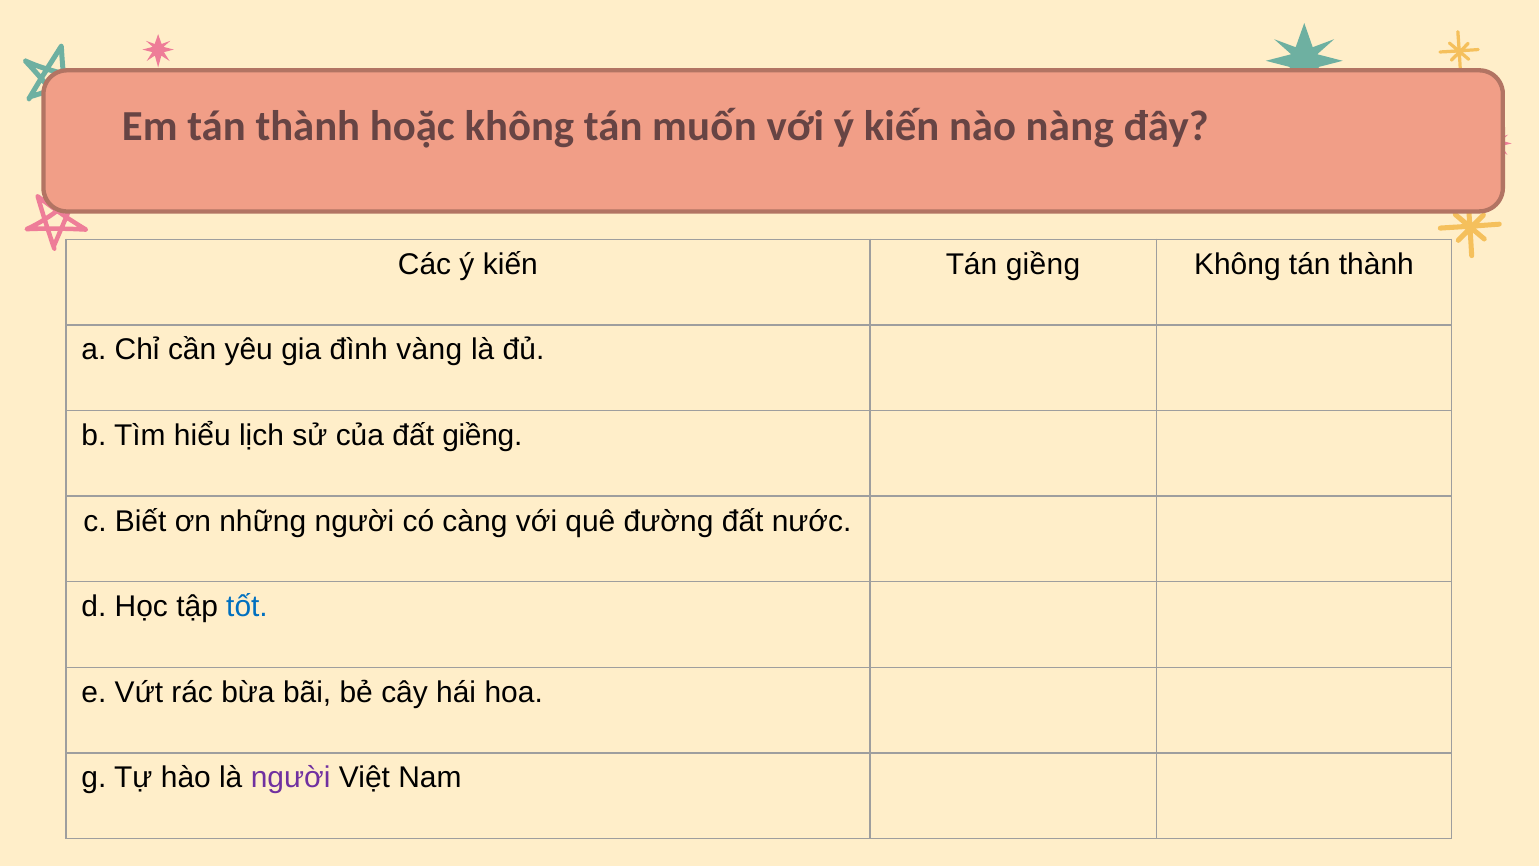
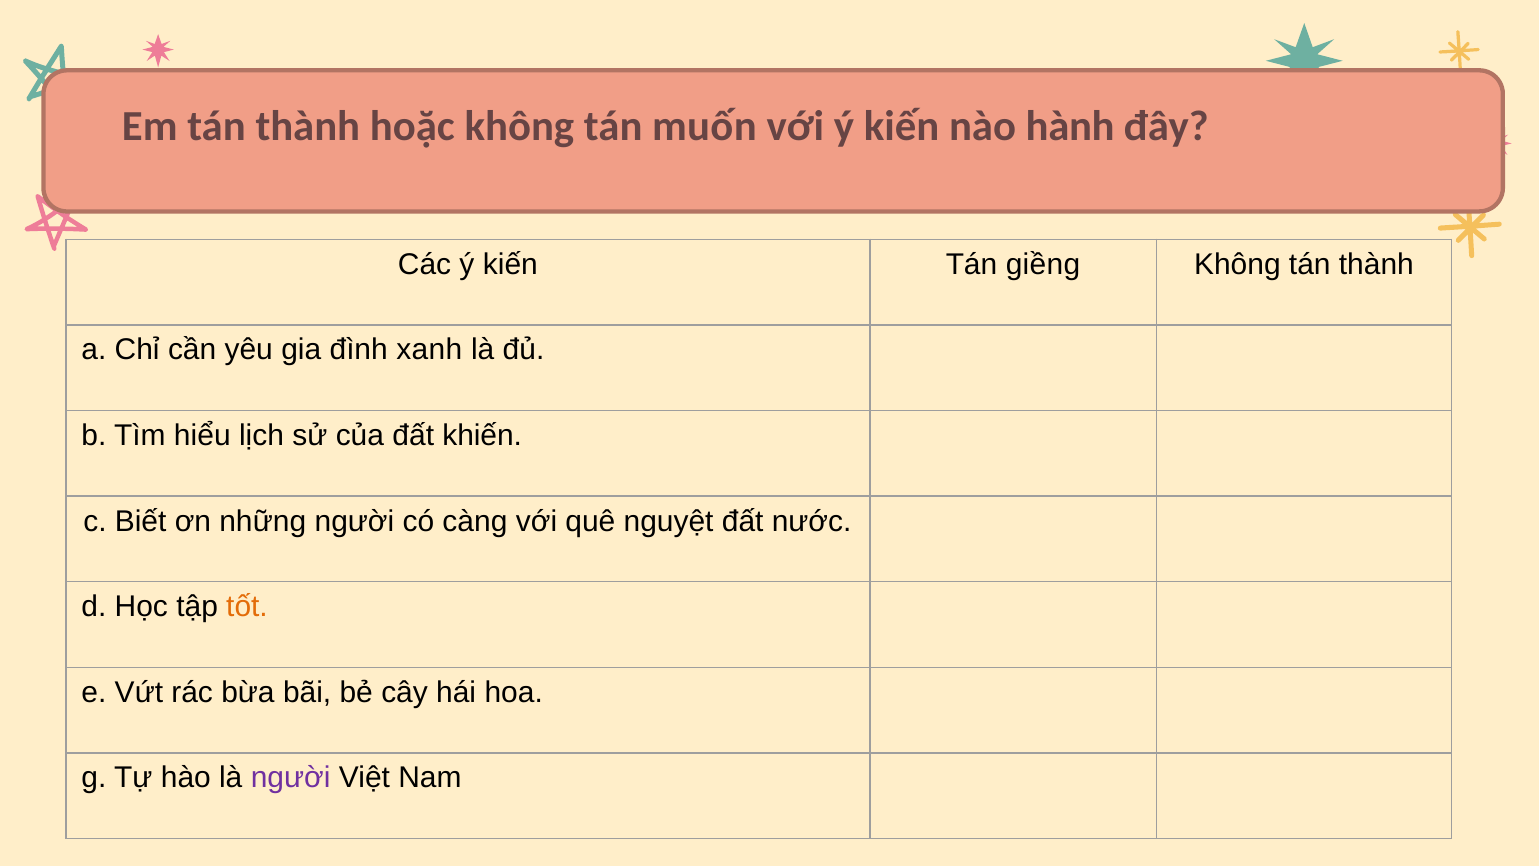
nàng: nàng -> hành (1070, 126)
vàng: vàng -> xanh (429, 350)
đất giềng: giềng -> khiến (482, 435)
đường: đường -> nguyệt (669, 521)
tốt colour: blue -> orange (247, 607)
